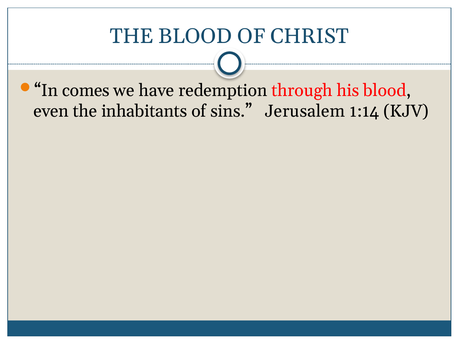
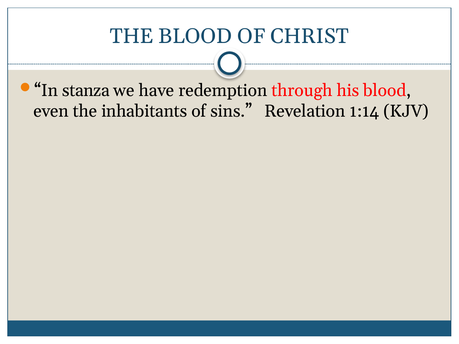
comes: comes -> stanza (86, 90)
Jerusalem: Jerusalem -> Revelation (305, 111)
